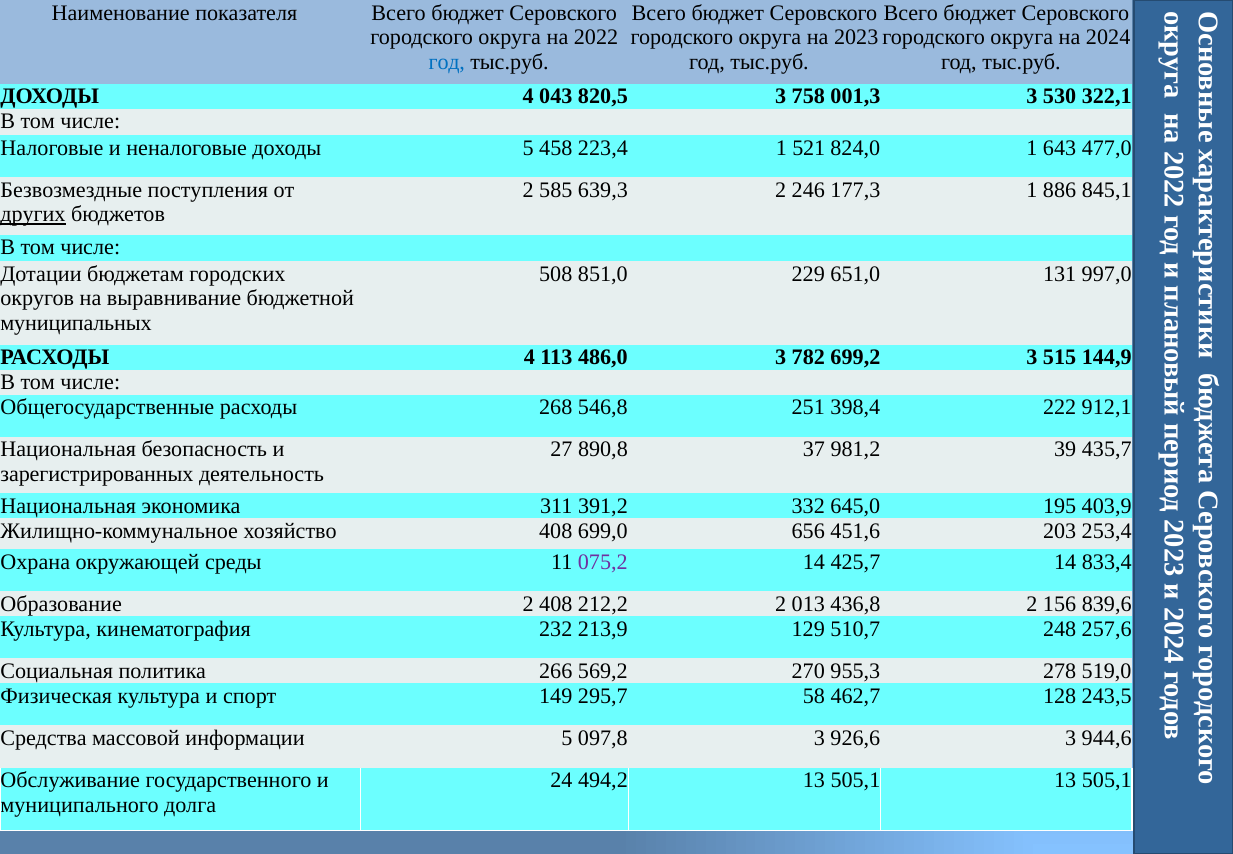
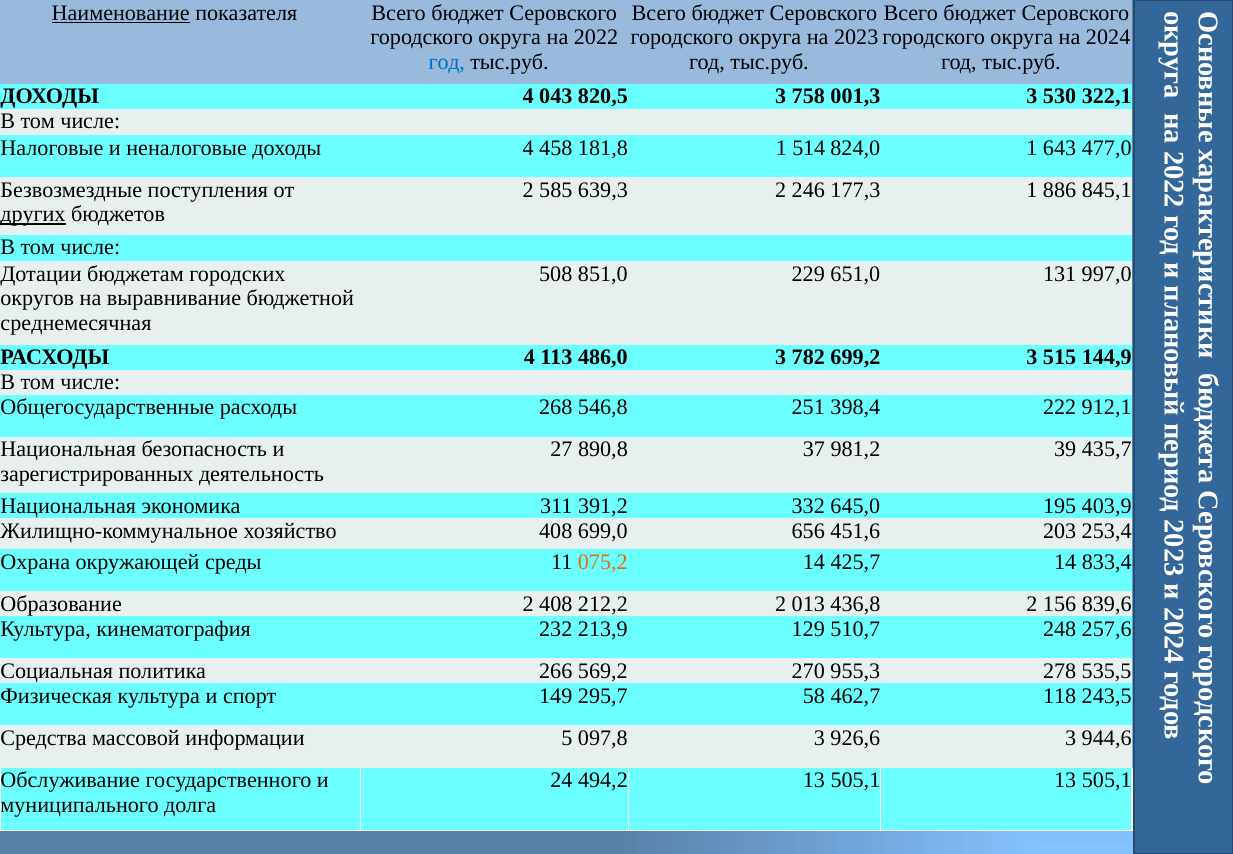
Наименование underline: none -> present (121, 13)
неналоговые доходы 5: 5 -> 4 (528, 148)
223,4: 223,4 -> 181,8 (603, 148)
521: 521 -> 514 (809, 148)
муниципальных: муниципальных -> среднемесячная (76, 323)
075,2 colour: purple -> orange (603, 562)
519,0: 519,0 -> 535,5 (1107, 671)
128: 128 -> 118 (1060, 696)
